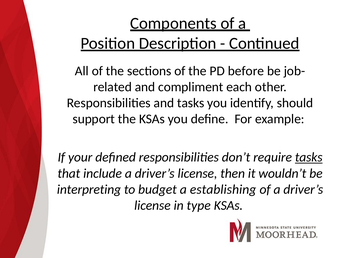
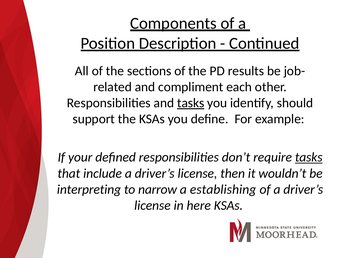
before: before -> results (246, 71)
tasks underline: none -> present (191, 103)
budget: budget -> narrow (158, 189)
type: type -> here (199, 206)
